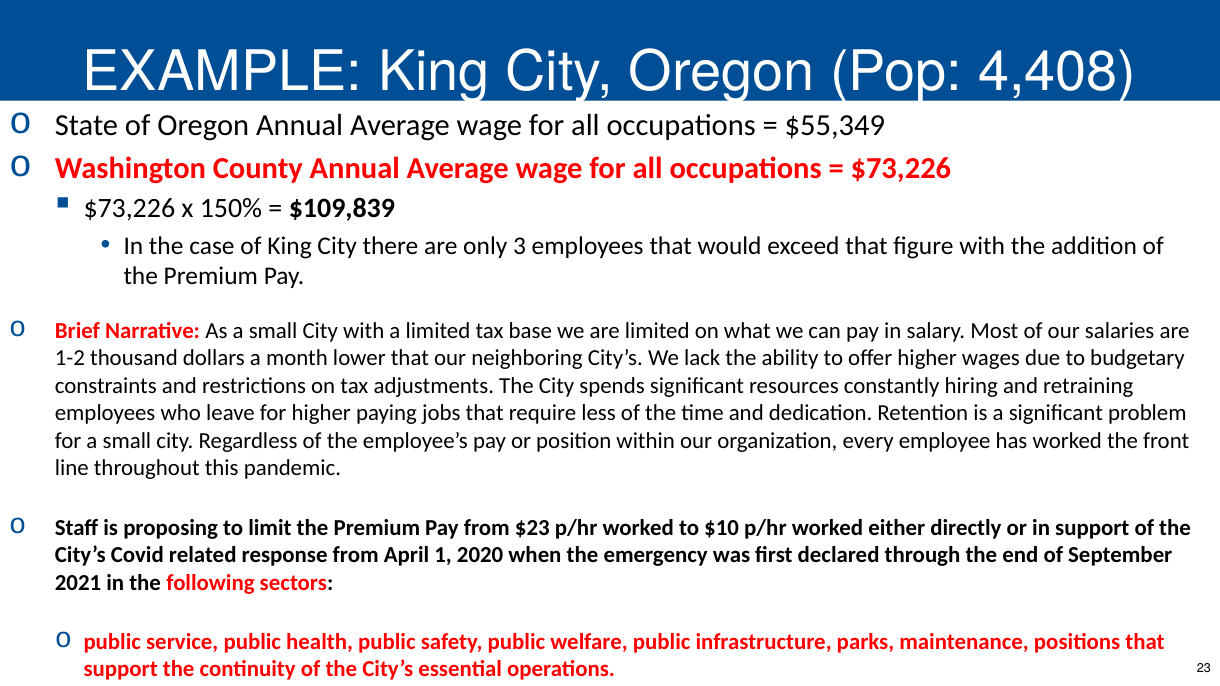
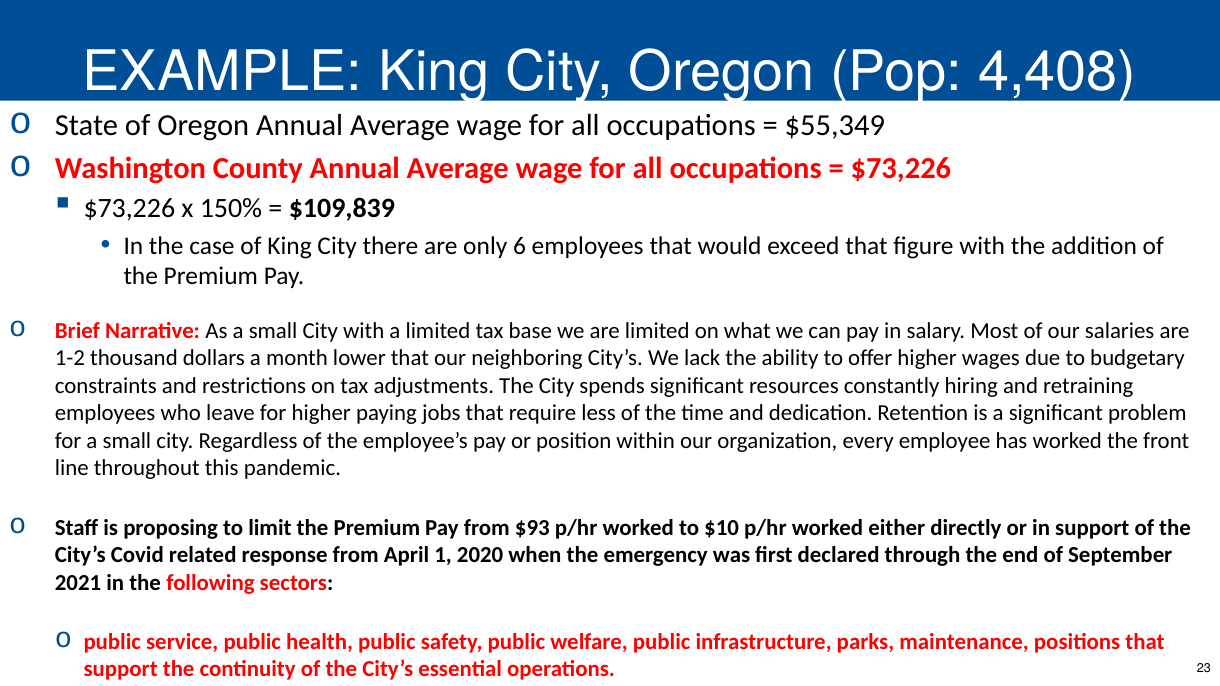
3: 3 -> 6 (520, 246)
$23: $23 -> $93 (532, 528)
